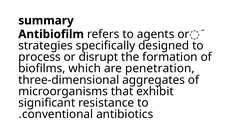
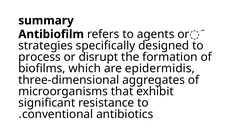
penetration: penetration -> epidermidis (160, 69)
